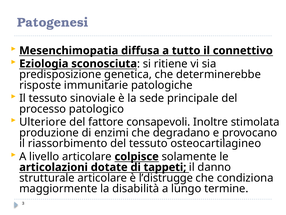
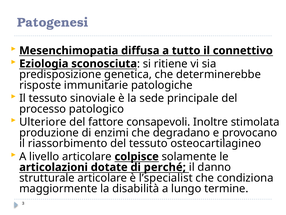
tappeti: tappeti -> perché (165, 167)
l’distrugge: l’distrugge -> l’specialist (166, 178)
